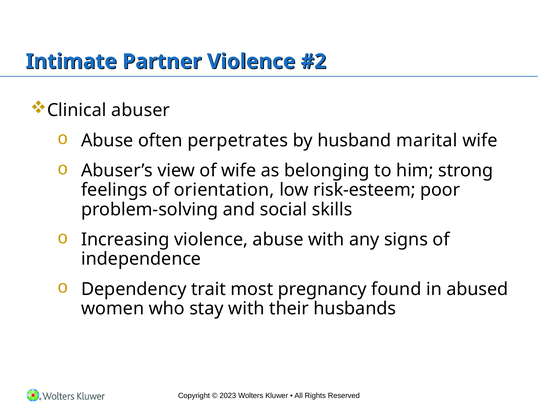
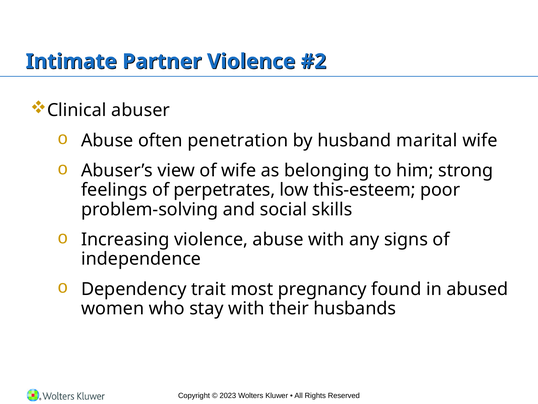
perpetrates: perpetrates -> penetration (238, 140)
orientation: orientation -> perpetrates (224, 190)
risk-esteem: risk-esteem -> this-esteem (364, 190)
